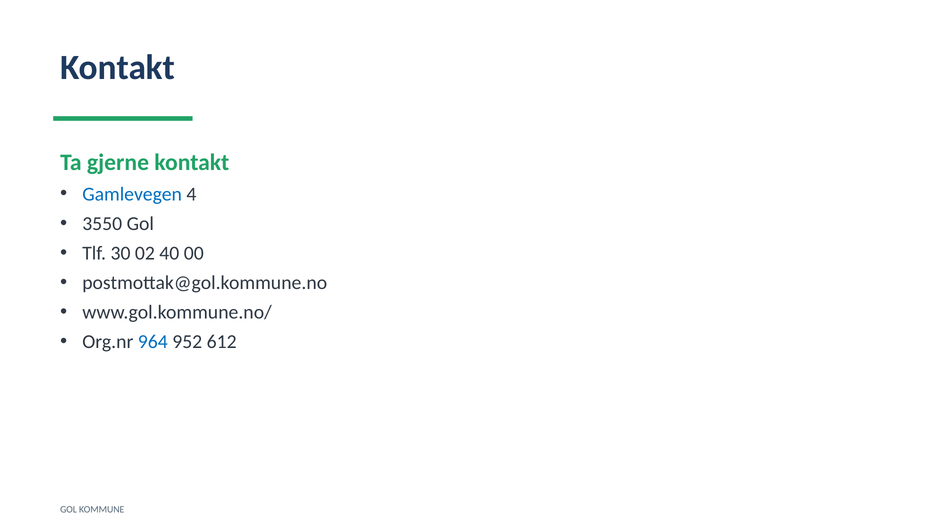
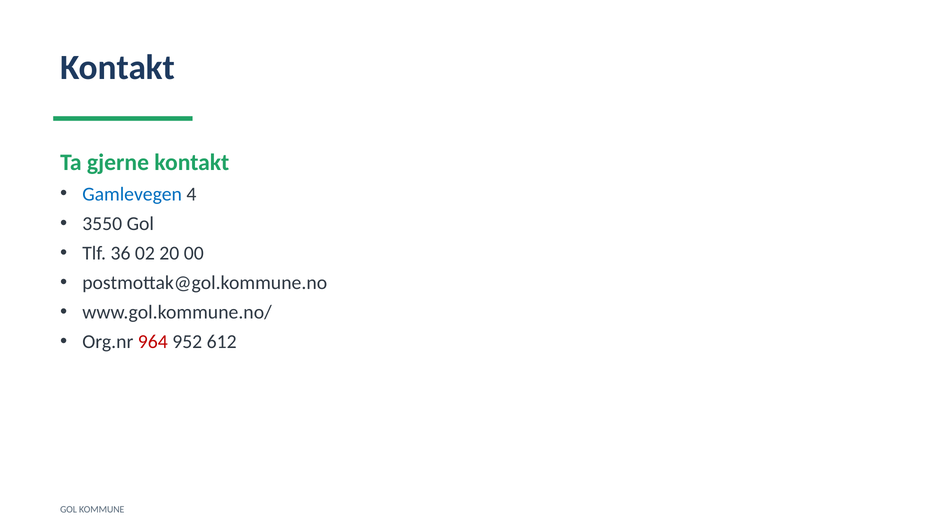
30: 30 -> 36 (121, 253)
40: 40 -> 20 (169, 253)
964 colour: blue -> red (153, 342)
